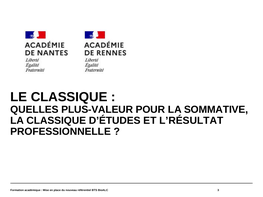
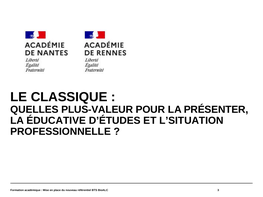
SOMMATIVE: SOMMATIVE -> PRÉSENTER (216, 110)
LA CLASSIQUE: CLASSIQUE -> ÉDUCATIVE (56, 121)
L’RÉSULTAT: L’RÉSULTAT -> L’SITUATION (191, 121)
